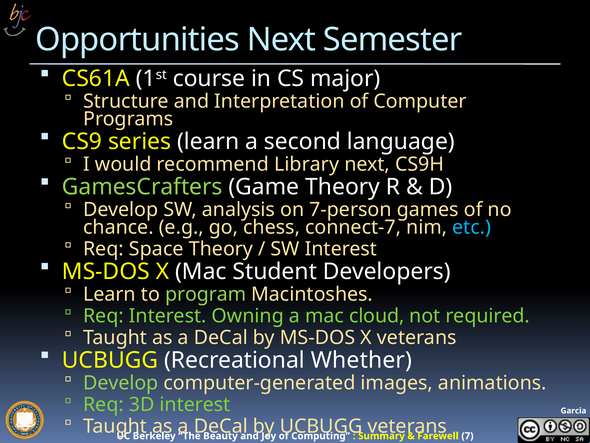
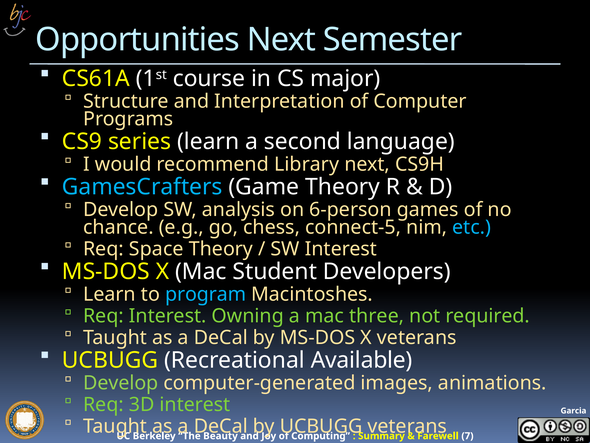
GamesCrafters colour: light green -> light blue (142, 187)
7-person: 7-person -> 6-person (350, 210)
connect-7: connect-7 -> connect-5 (353, 227)
program colour: light green -> light blue (206, 294)
cloud: cloud -> three (377, 316)
Whether: Whether -> Available (362, 360)
